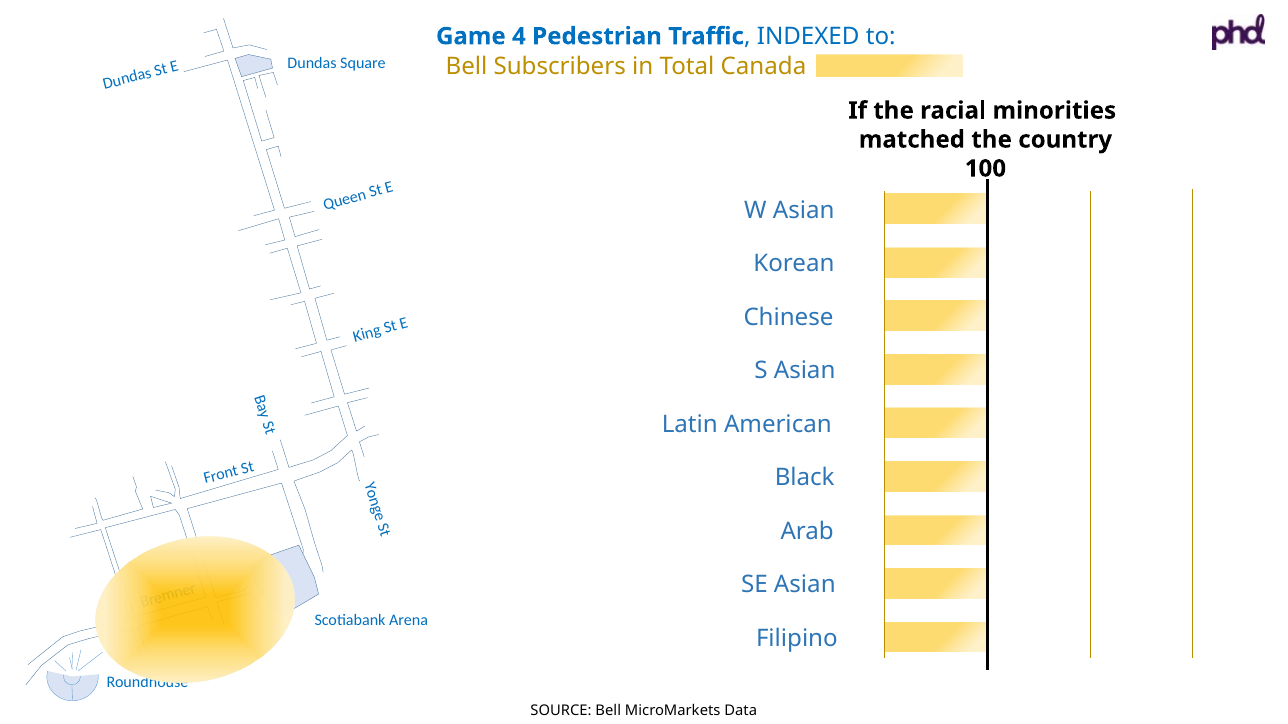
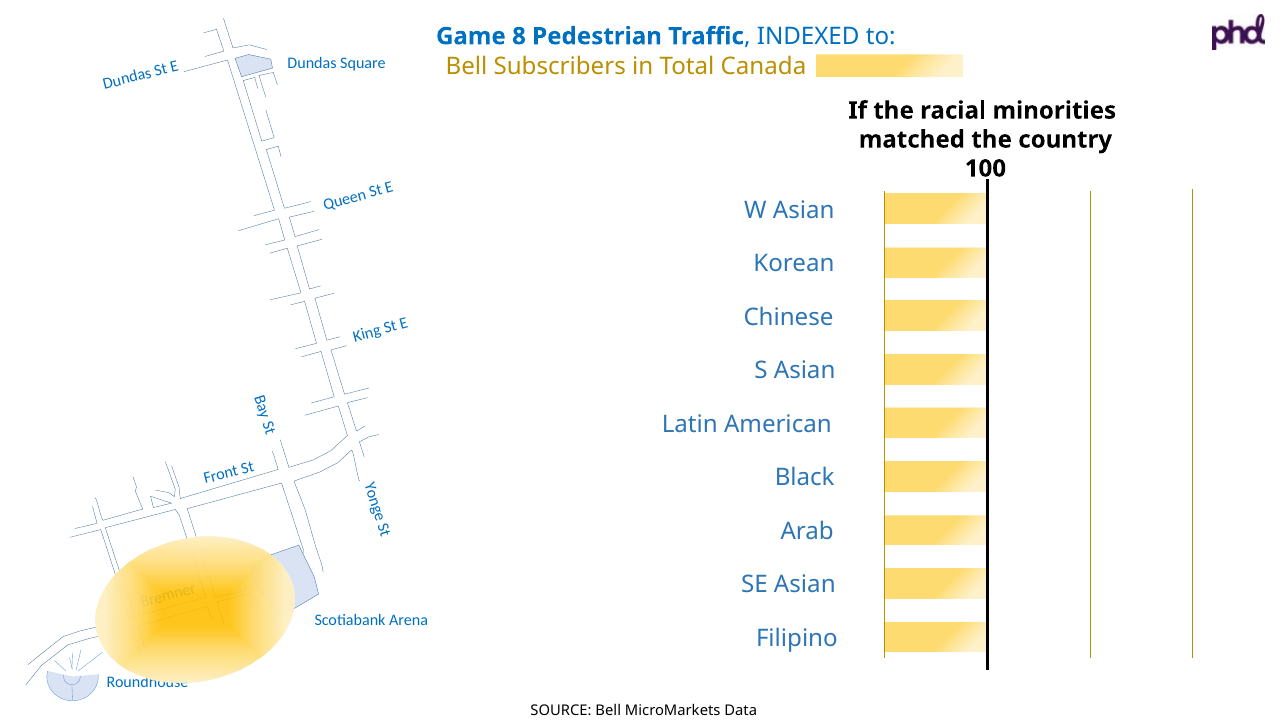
4: 4 -> 8 (519, 36)
